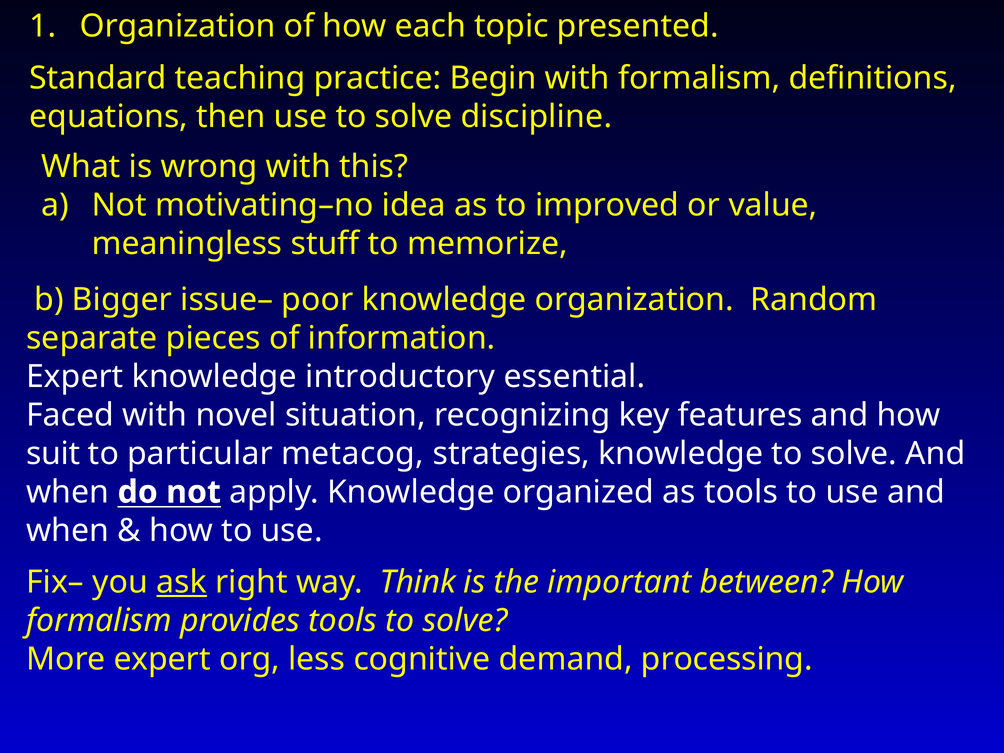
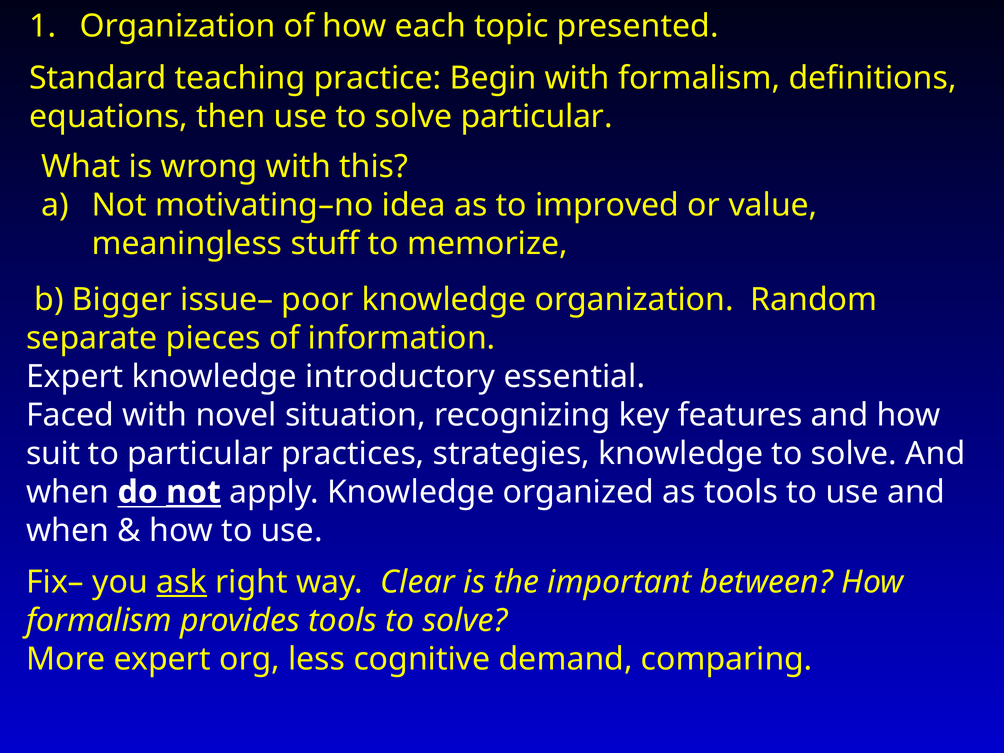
solve discipline: discipline -> particular (537, 117)
metacog: metacog -> practices (353, 454)
not underline: none -> present (194, 492)
Think: Think -> Clear (418, 582)
processing: processing -> comparing (727, 659)
